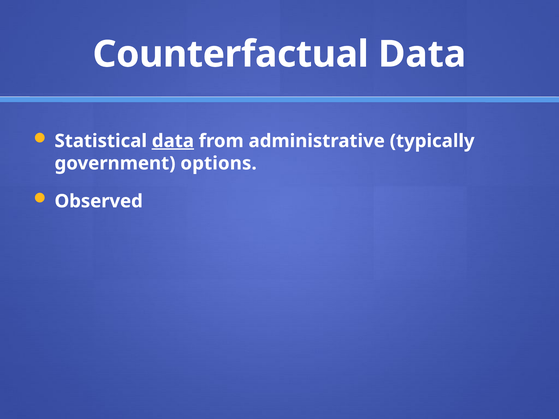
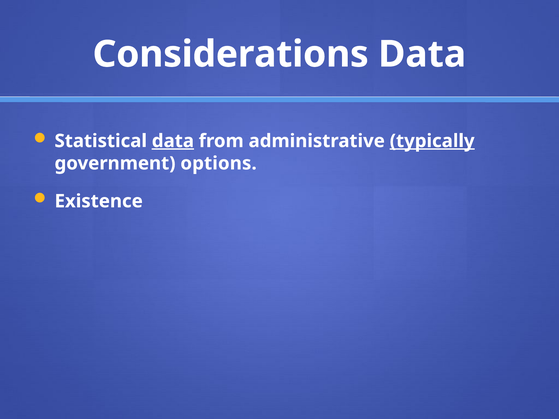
Counterfactual: Counterfactual -> Considerations (231, 54)
typically underline: none -> present (432, 141)
Observed: Observed -> Existence (99, 201)
